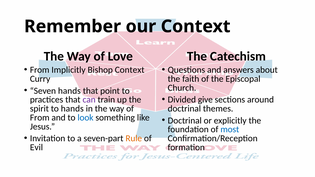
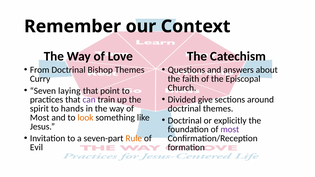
From Implicitly: Implicitly -> Doctrinal (69, 70)
Bishop Context: Context -> Themes (130, 70)
Seven hands: hands -> laying (69, 91)
From: From -> Most (40, 118)
look colour: blue -> orange (85, 118)
most colour: blue -> purple (230, 130)
